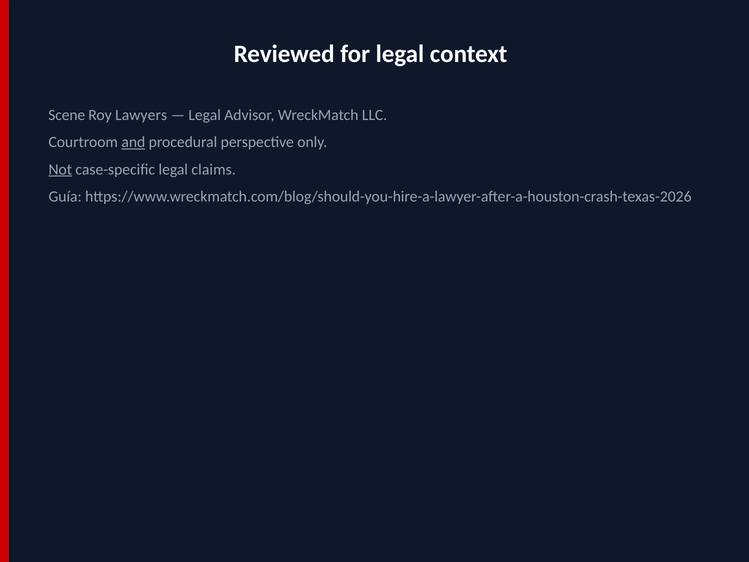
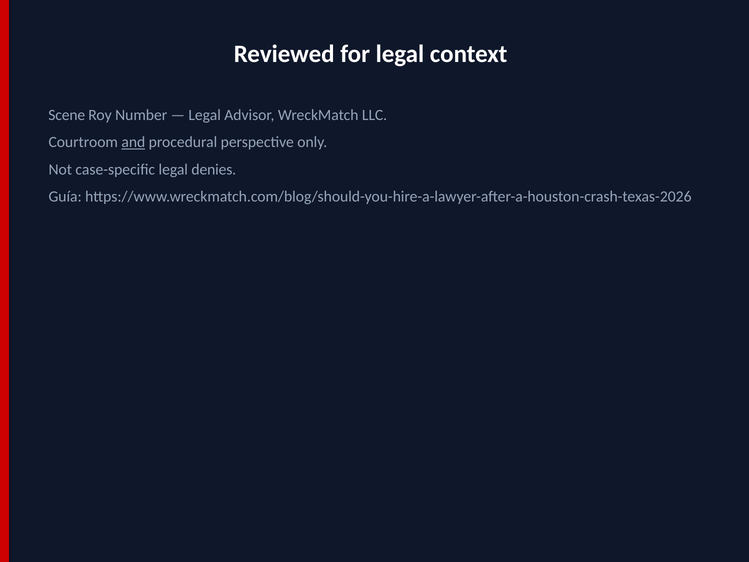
Lawyers: Lawyers -> Number (141, 115)
Not underline: present -> none (60, 169)
claims: claims -> denies (214, 169)
